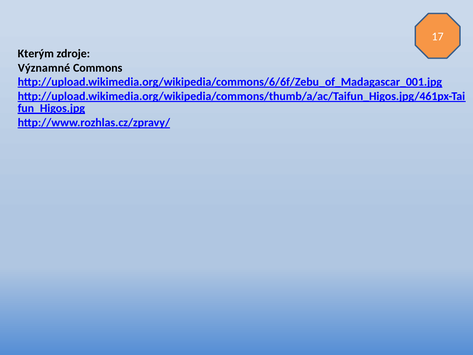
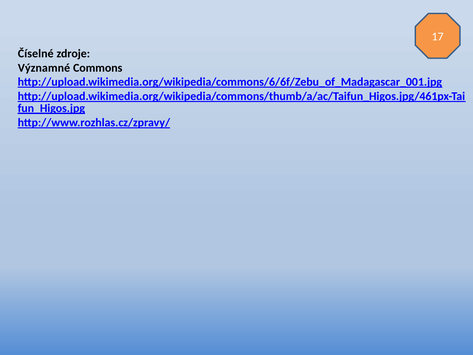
Kterým: Kterým -> Číselné (36, 54)
